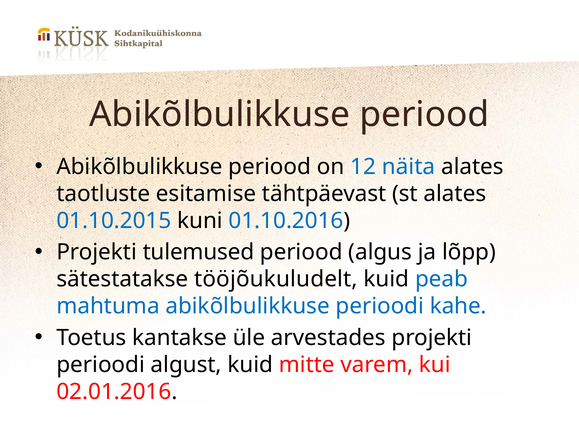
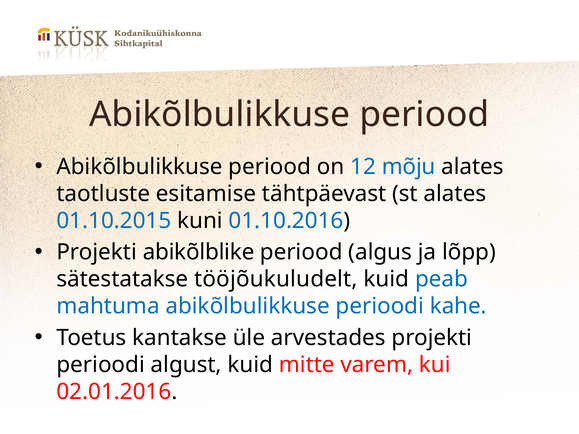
näita: näita -> mõju (409, 167)
tulemused: tulemused -> abikõlblike (199, 252)
